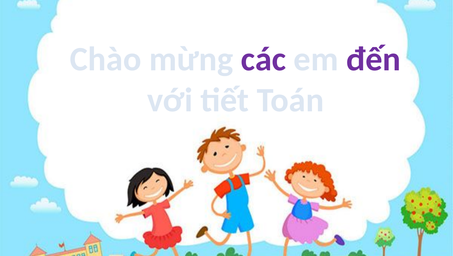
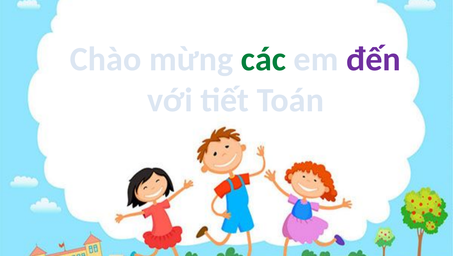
các colour: purple -> green (263, 59)
